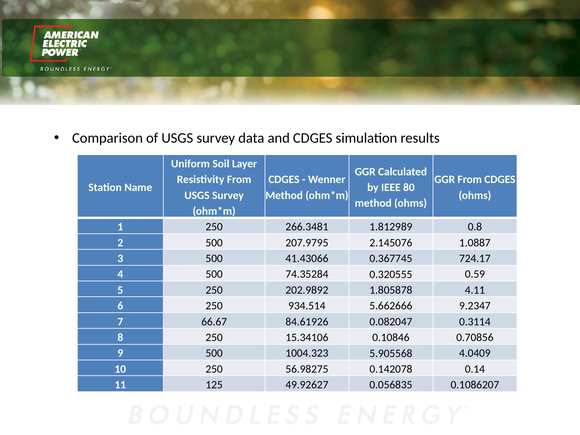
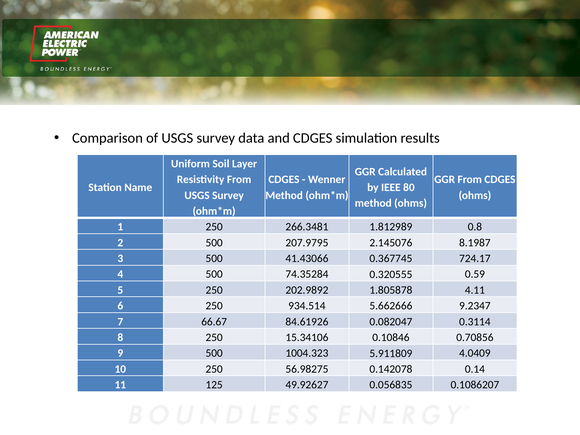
1.0887: 1.0887 -> 8.1987 (475, 243)
5.905568: 5.905568 -> 5.911809 (391, 353)
